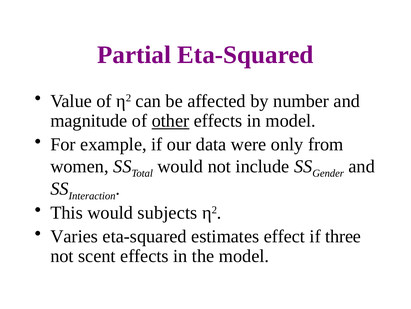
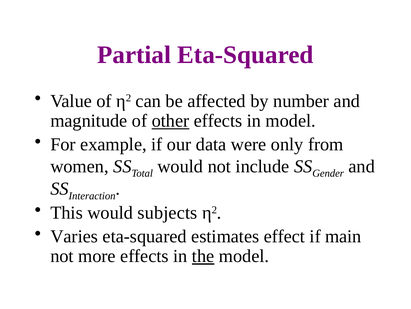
three: three -> main (343, 236)
scent: scent -> more (97, 255)
the underline: none -> present (203, 255)
